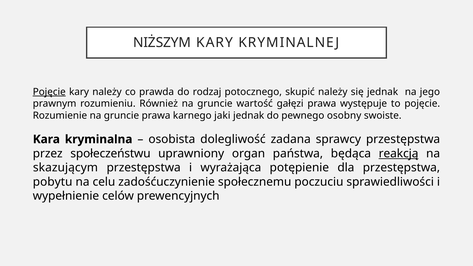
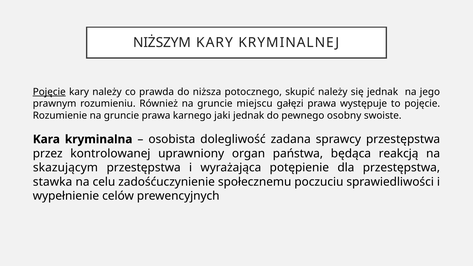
rodzaj: rodzaj -> niższa (207, 92)
wartość: wartość -> miejscu (255, 104)
społeczeństwu: społeczeństwu -> kontrolowanej (110, 153)
reakcją underline: present -> none (399, 153)
pobytu: pobytu -> stawka (53, 182)
